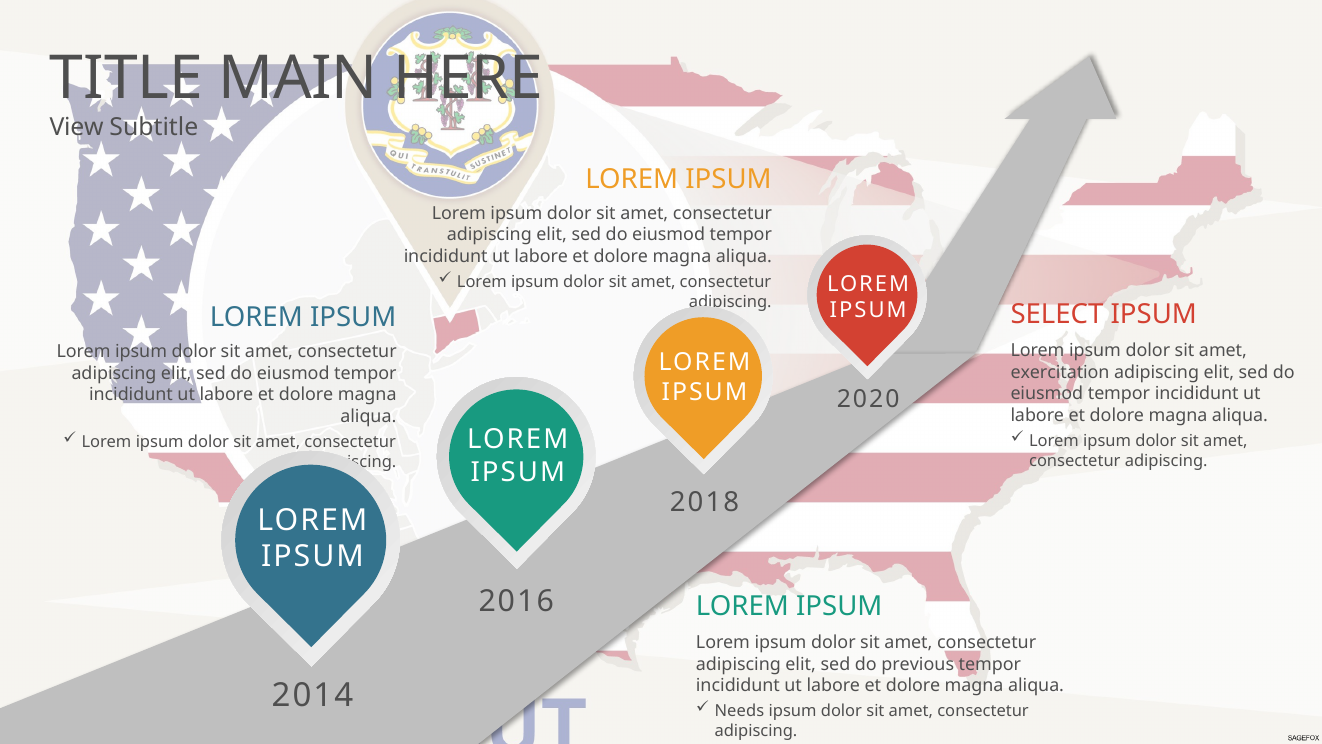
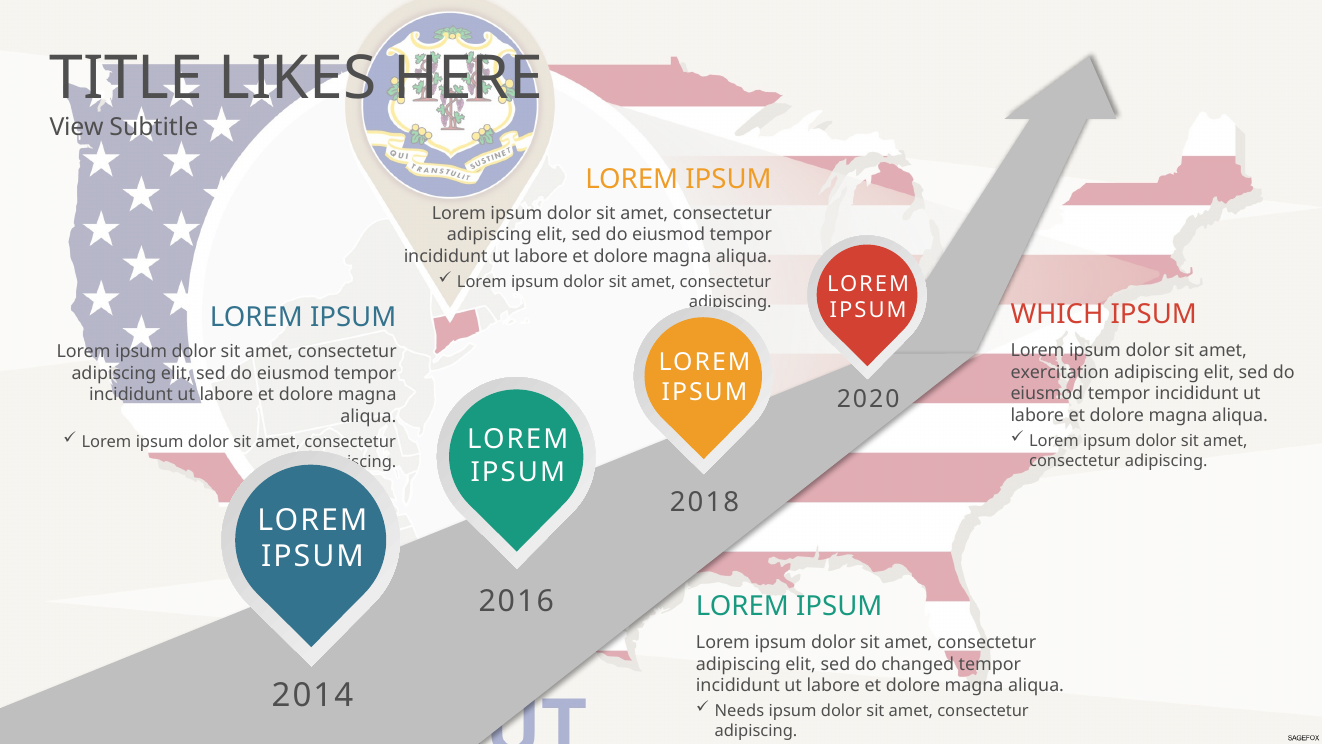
MAIN: MAIN -> LIKES (298, 78)
SELECT: SELECT -> WHICH (1057, 314)
previous: previous -> changed (918, 664)
